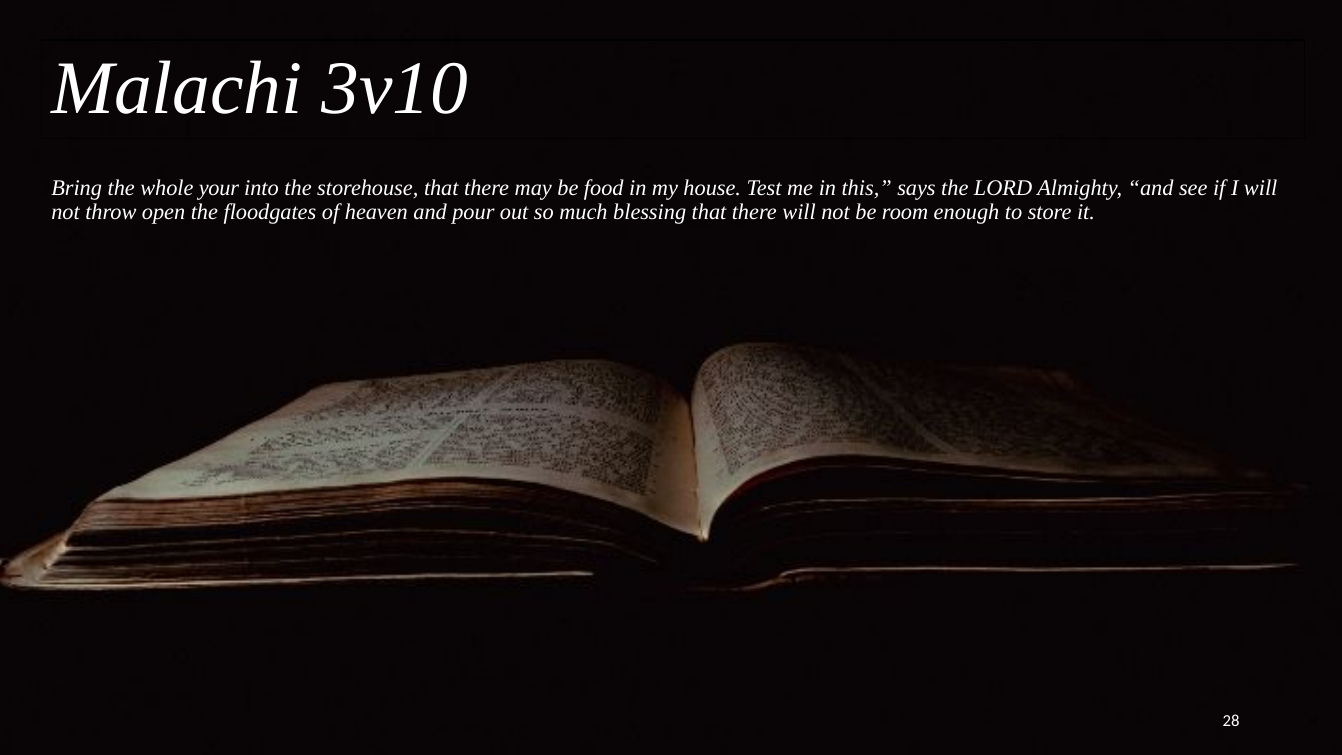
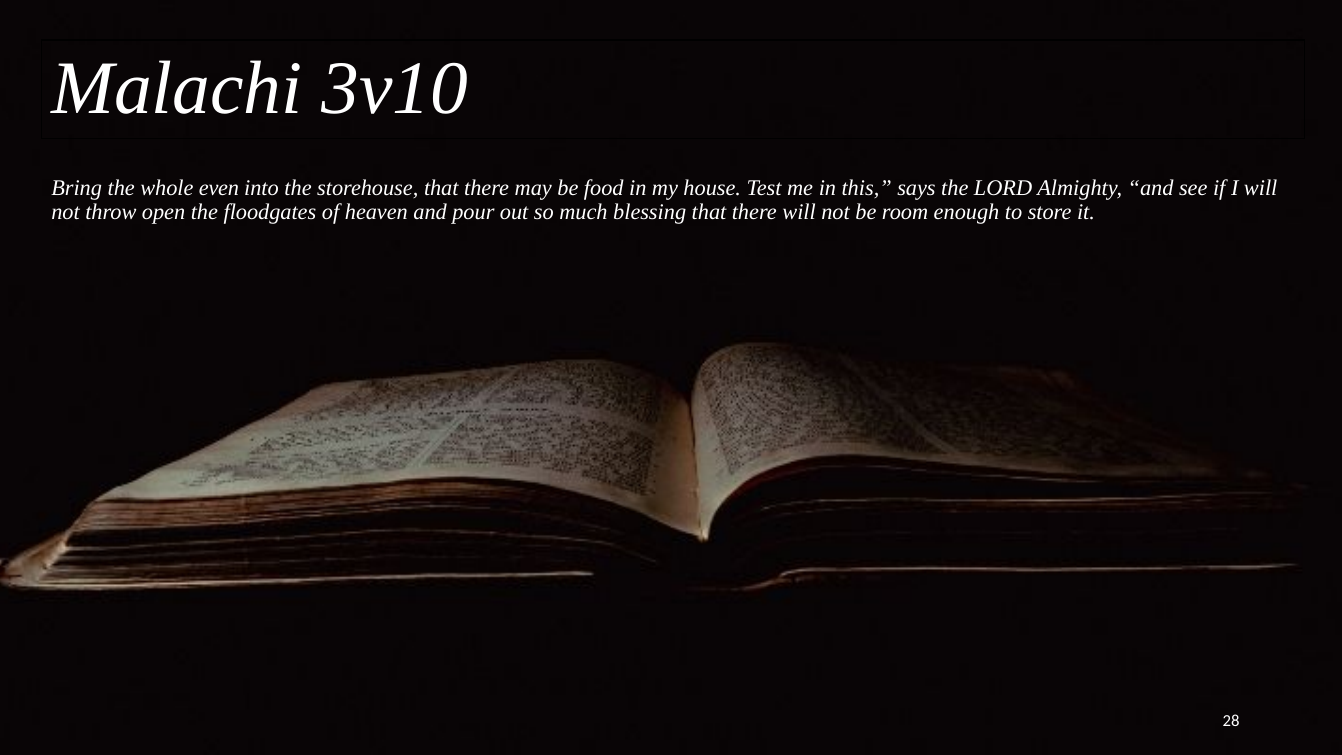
your: your -> even (219, 188)
